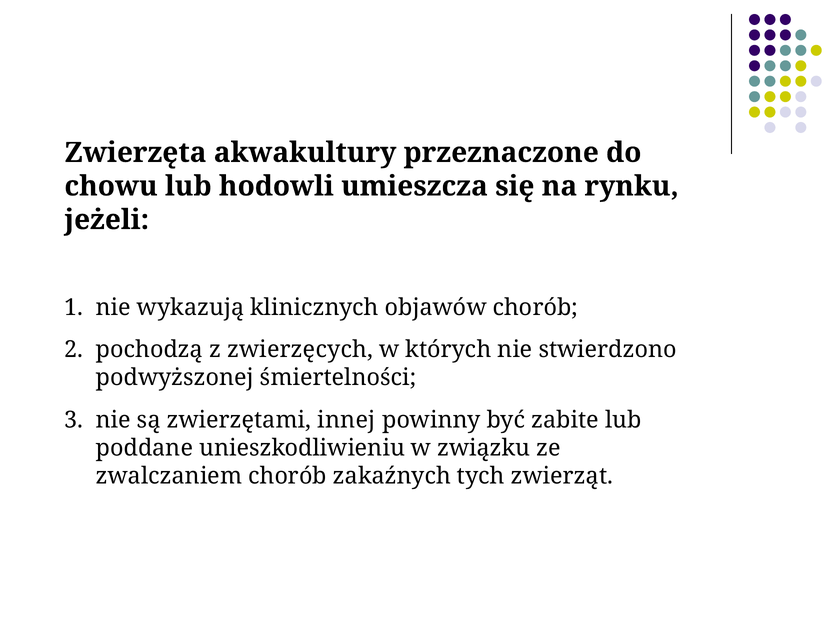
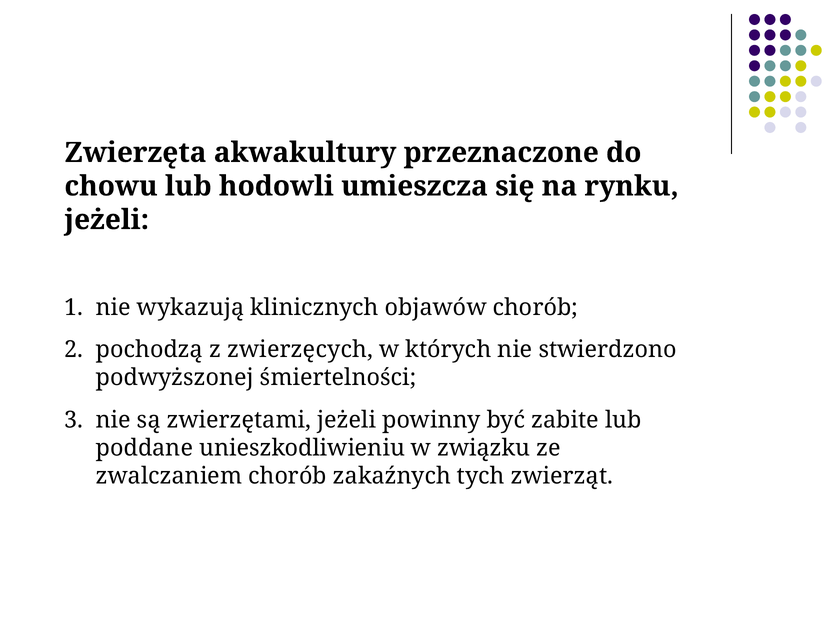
zwierzętami innej: innej -> jeżeli (347, 420)
